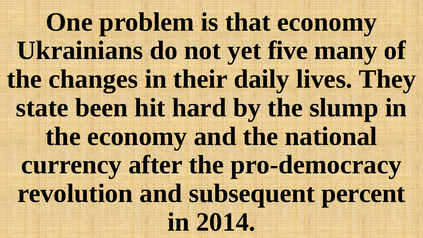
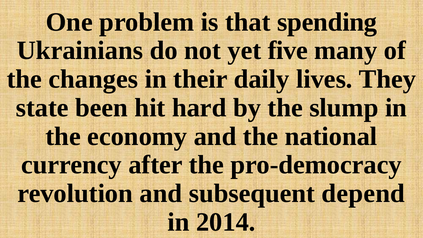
that economy: economy -> spending (327, 22)
percent: percent -> depend (363, 193)
